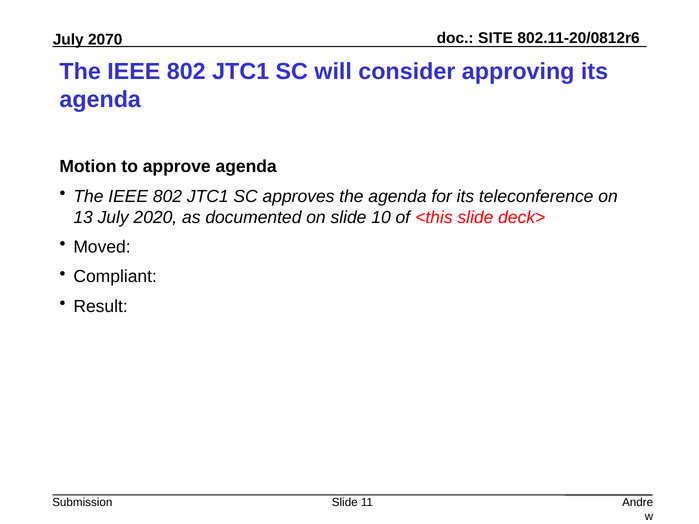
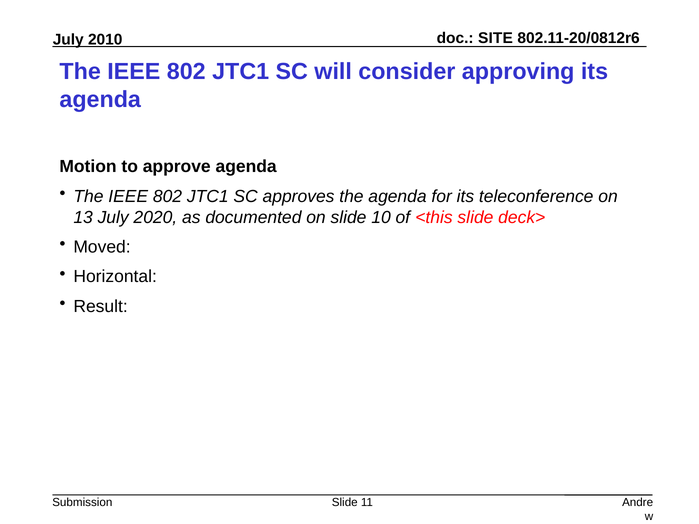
2070: 2070 -> 2010 (105, 40)
Compliant: Compliant -> Horizontal (115, 277)
